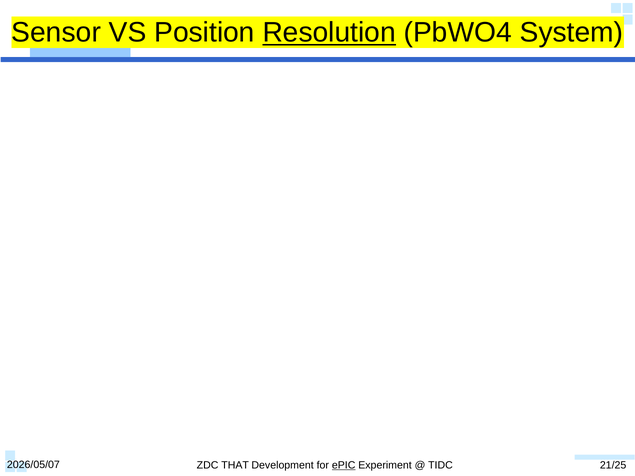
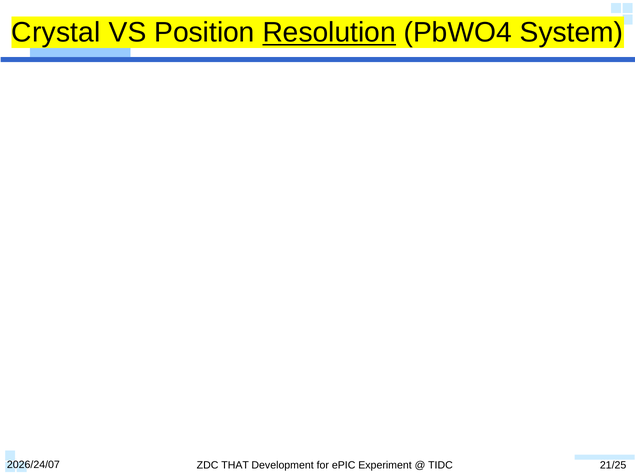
Sensor: Sensor -> Crystal (56, 33)
2026/05/07: 2026/05/07 -> 2026/24/07 (33, 465)
ePIC underline: present -> none (344, 466)
